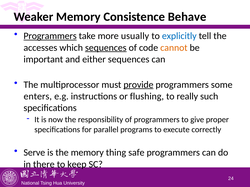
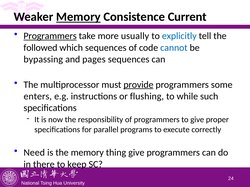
Memory underline: none -> present (78, 17)
Behave: Behave -> Current (187, 17)
accesses: accesses -> followed (40, 48)
sequences underline: present -> none (106, 48)
cannot colour: orange -> blue (174, 48)
important: important -> bypassing (43, 59)
either: either -> pages (94, 59)
really: really -> while (187, 97)
Serve: Serve -> Need (34, 153)
thing safe: safe -> give (136, 153)
